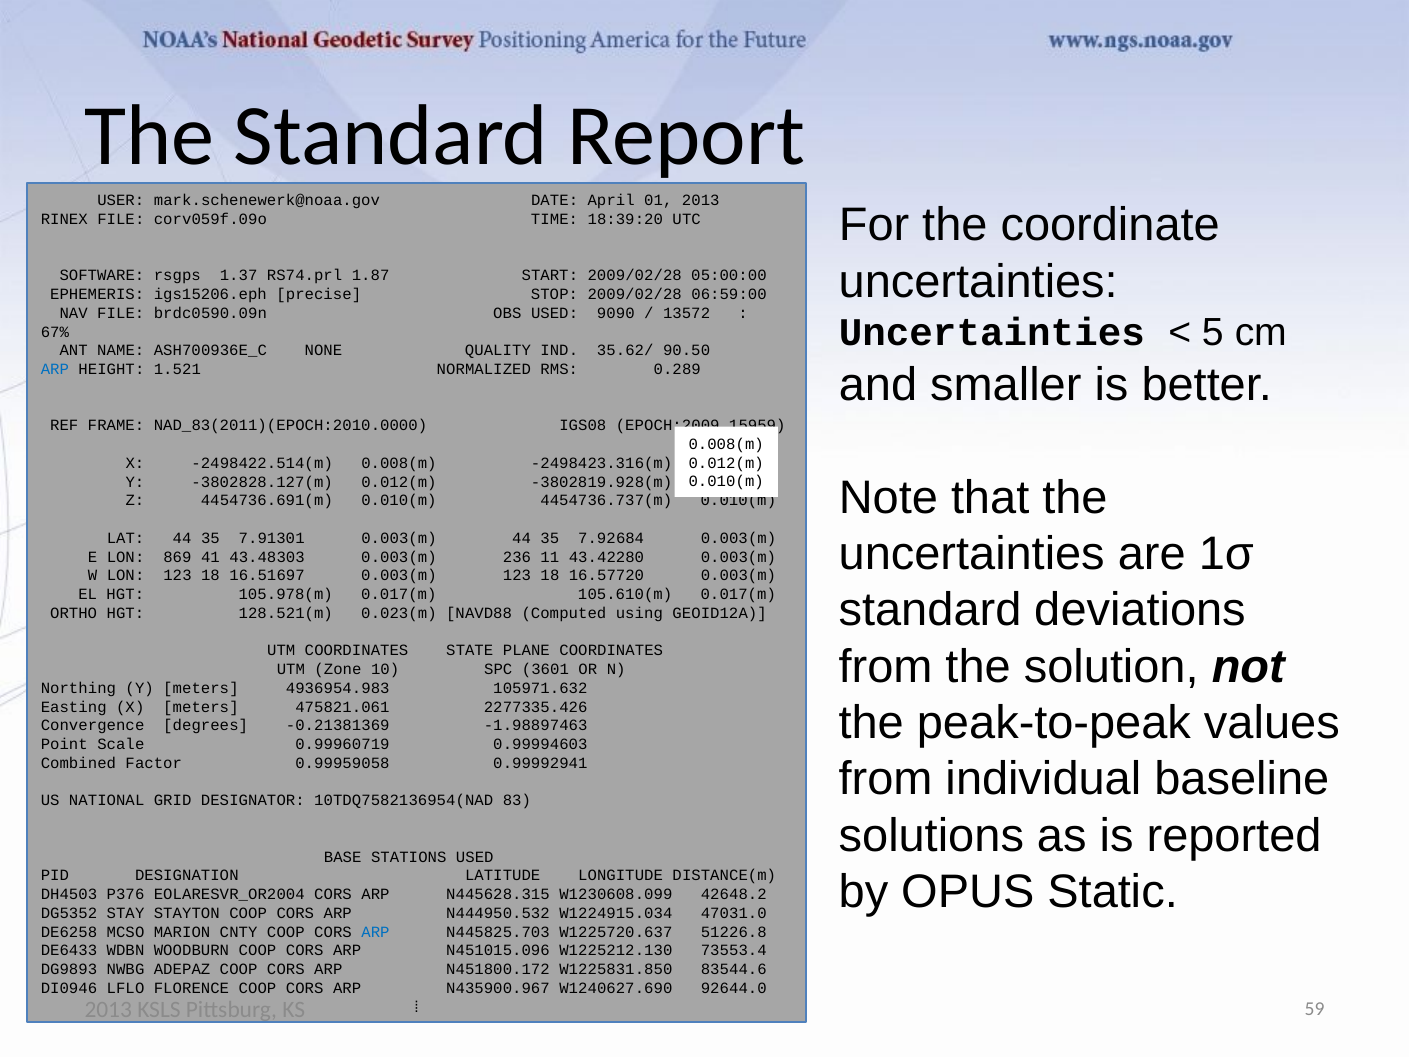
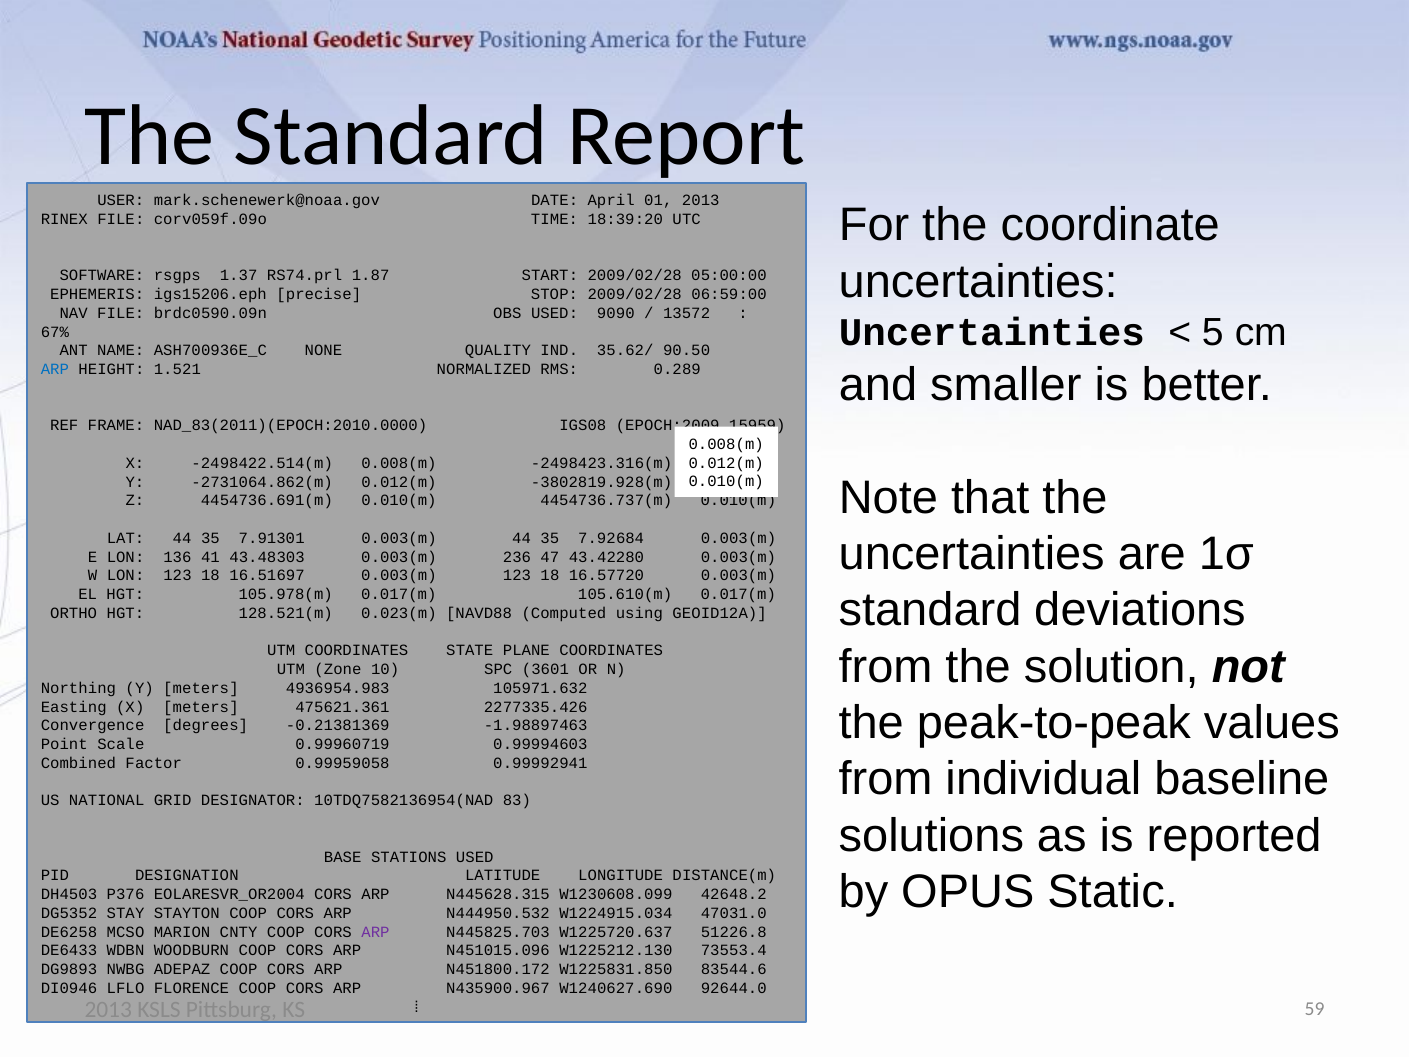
-3802828.127(m: -3802828.127(m -> -2731064.862(m (262, 482)
869: 869 -> 136 (177, 557)
11: 11 -> 47 (550, 557)
475821.061: 475821.061 -> 475621.361 (342, 707)
ARP colour: blue -> purple (375, 932)
